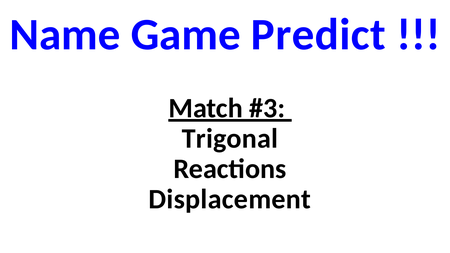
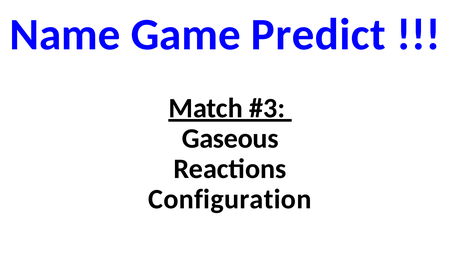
Trigonal: Trigonal -> Gaseous (230, 139)
Displacement: Displacement -> Configuration (230, 199)
